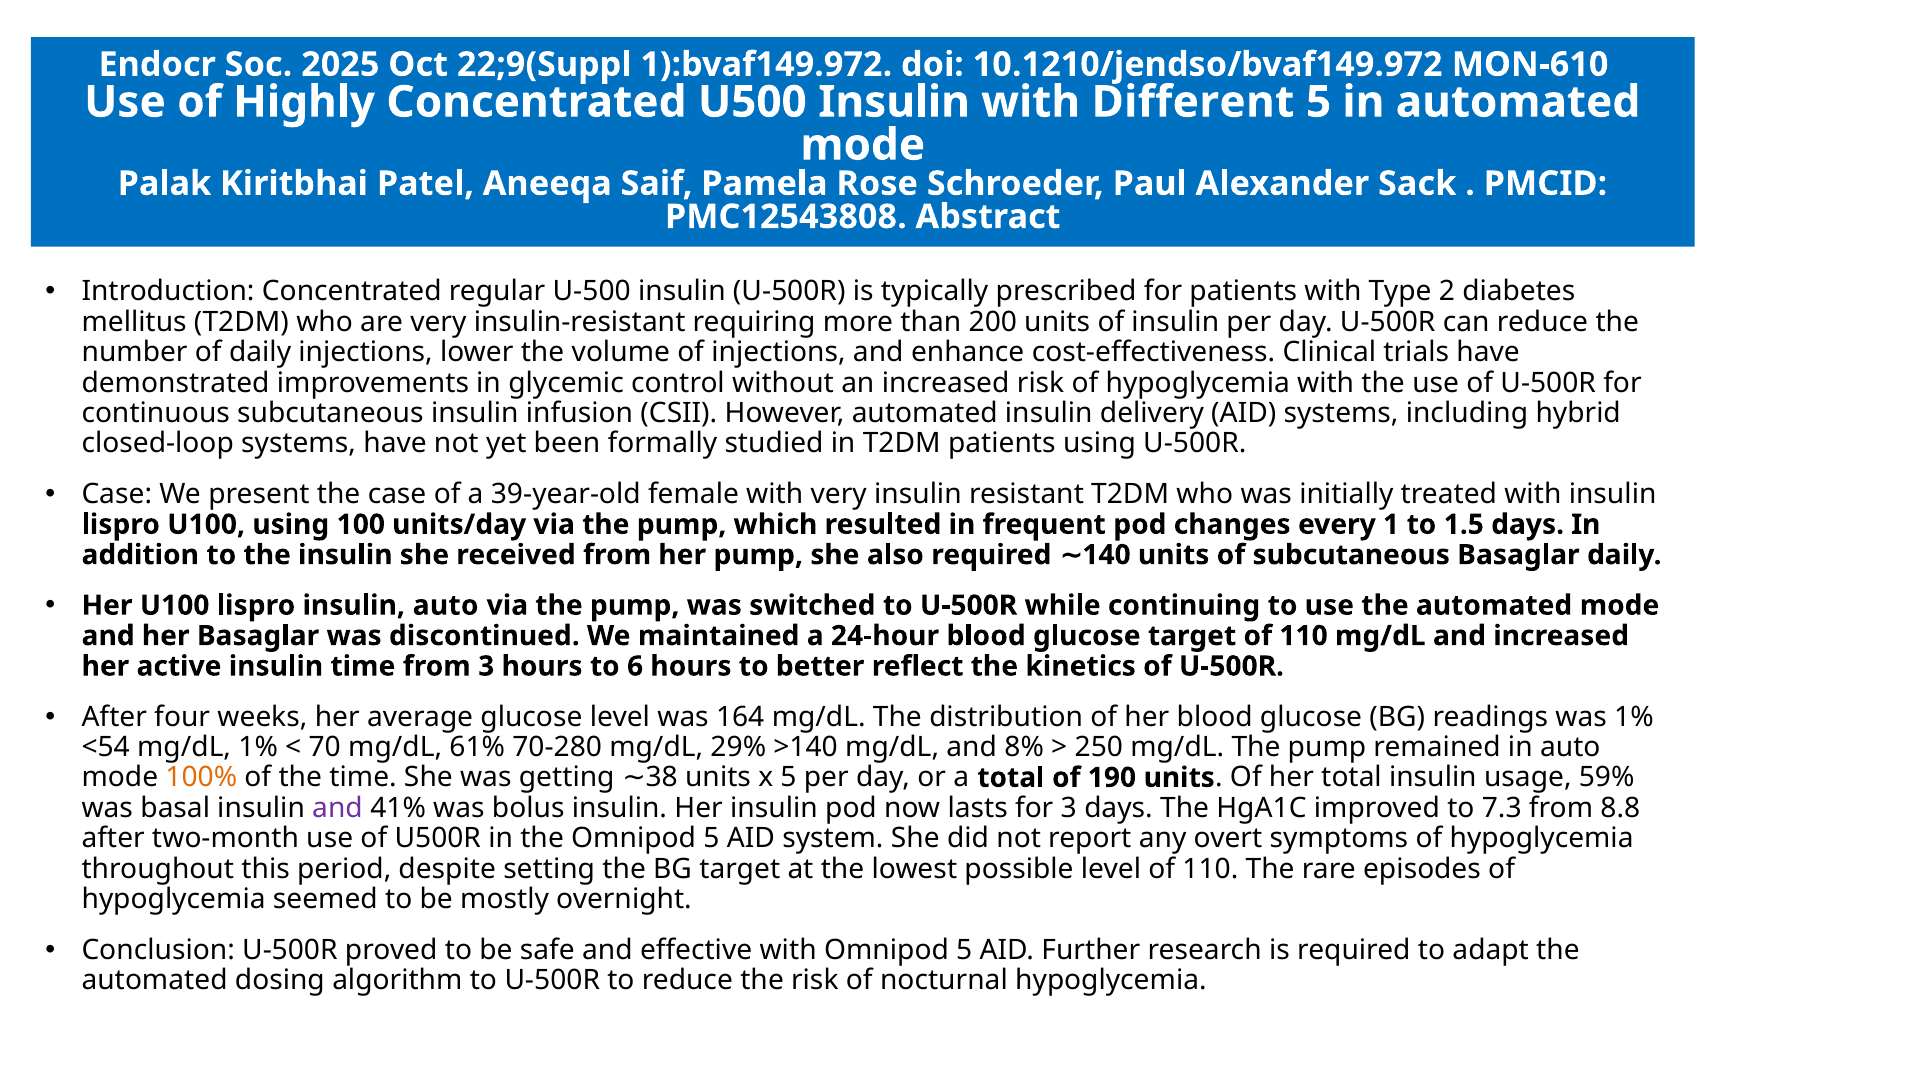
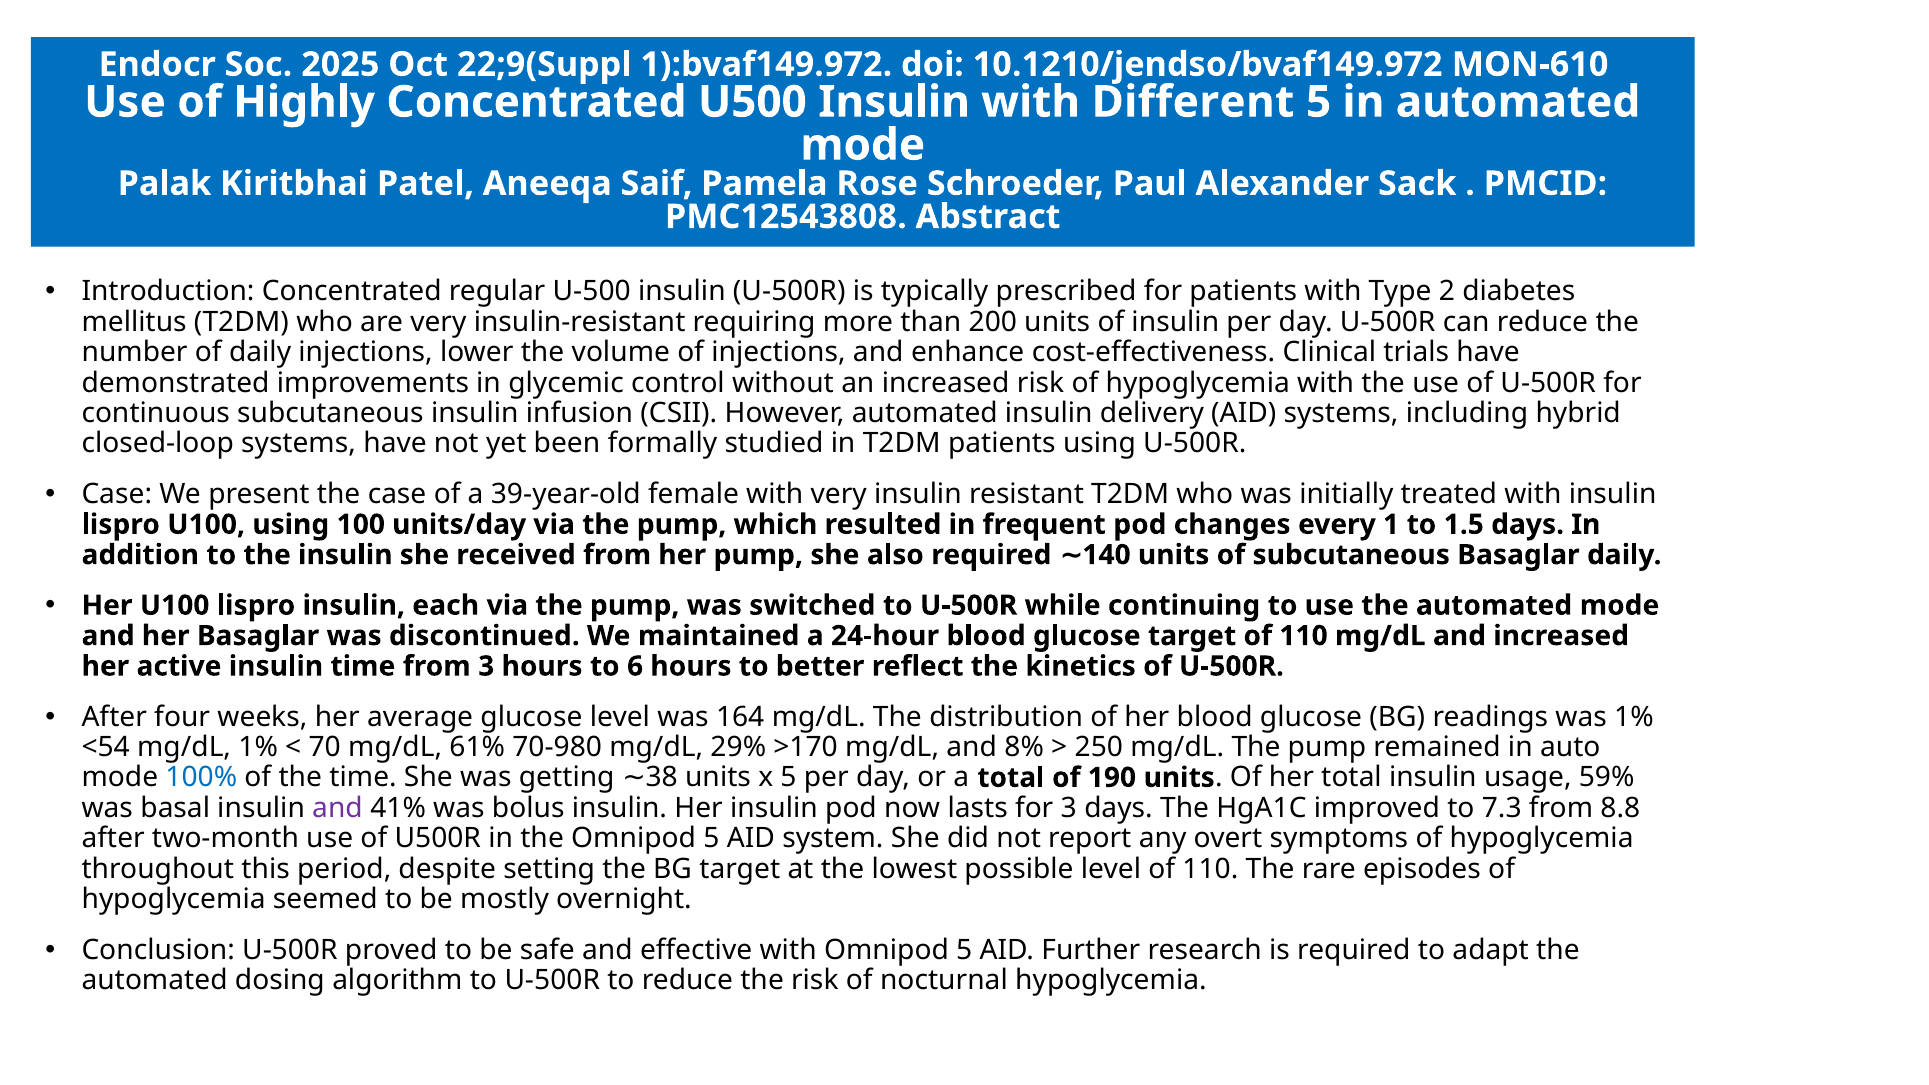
insulin auto: auto -> each (446, 605)
70-280: 70-280 -> 70-980 (557, 747)
>140: >140 -> >170 (806, 747)
100% colour: orange -> blue (201, 778)
